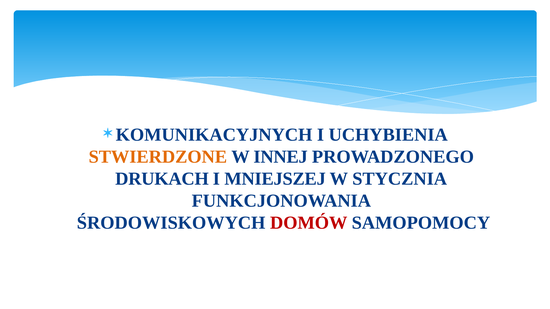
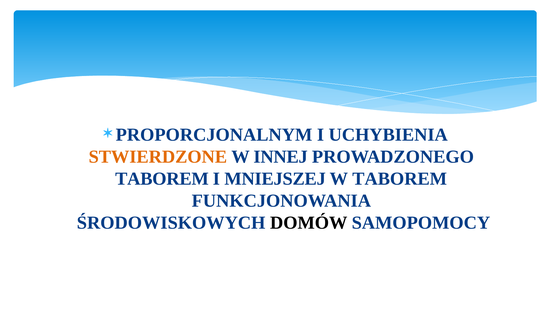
KOMUNIKACYJNYCH: KOMUNIKACYJNYCH -> PROPORCJONALNYM (214, 135)
DRUKACH: DRUKACH -> TABOREM (162, 179)
W STYCZNIA: STYCZNIA -> TABOREM (400, 179)
DOMÓW colour: red -> black (309, 223)
